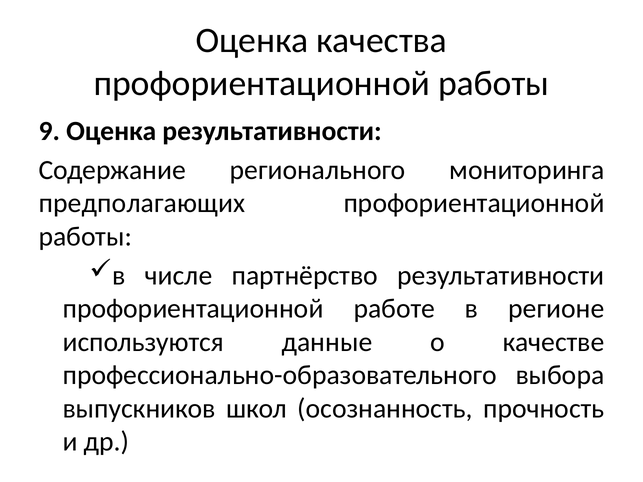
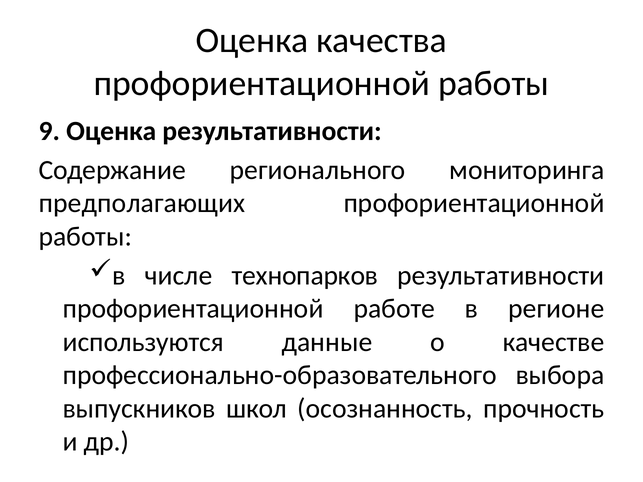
партнёрство: партнёрство -> технопарков (305, 276)
